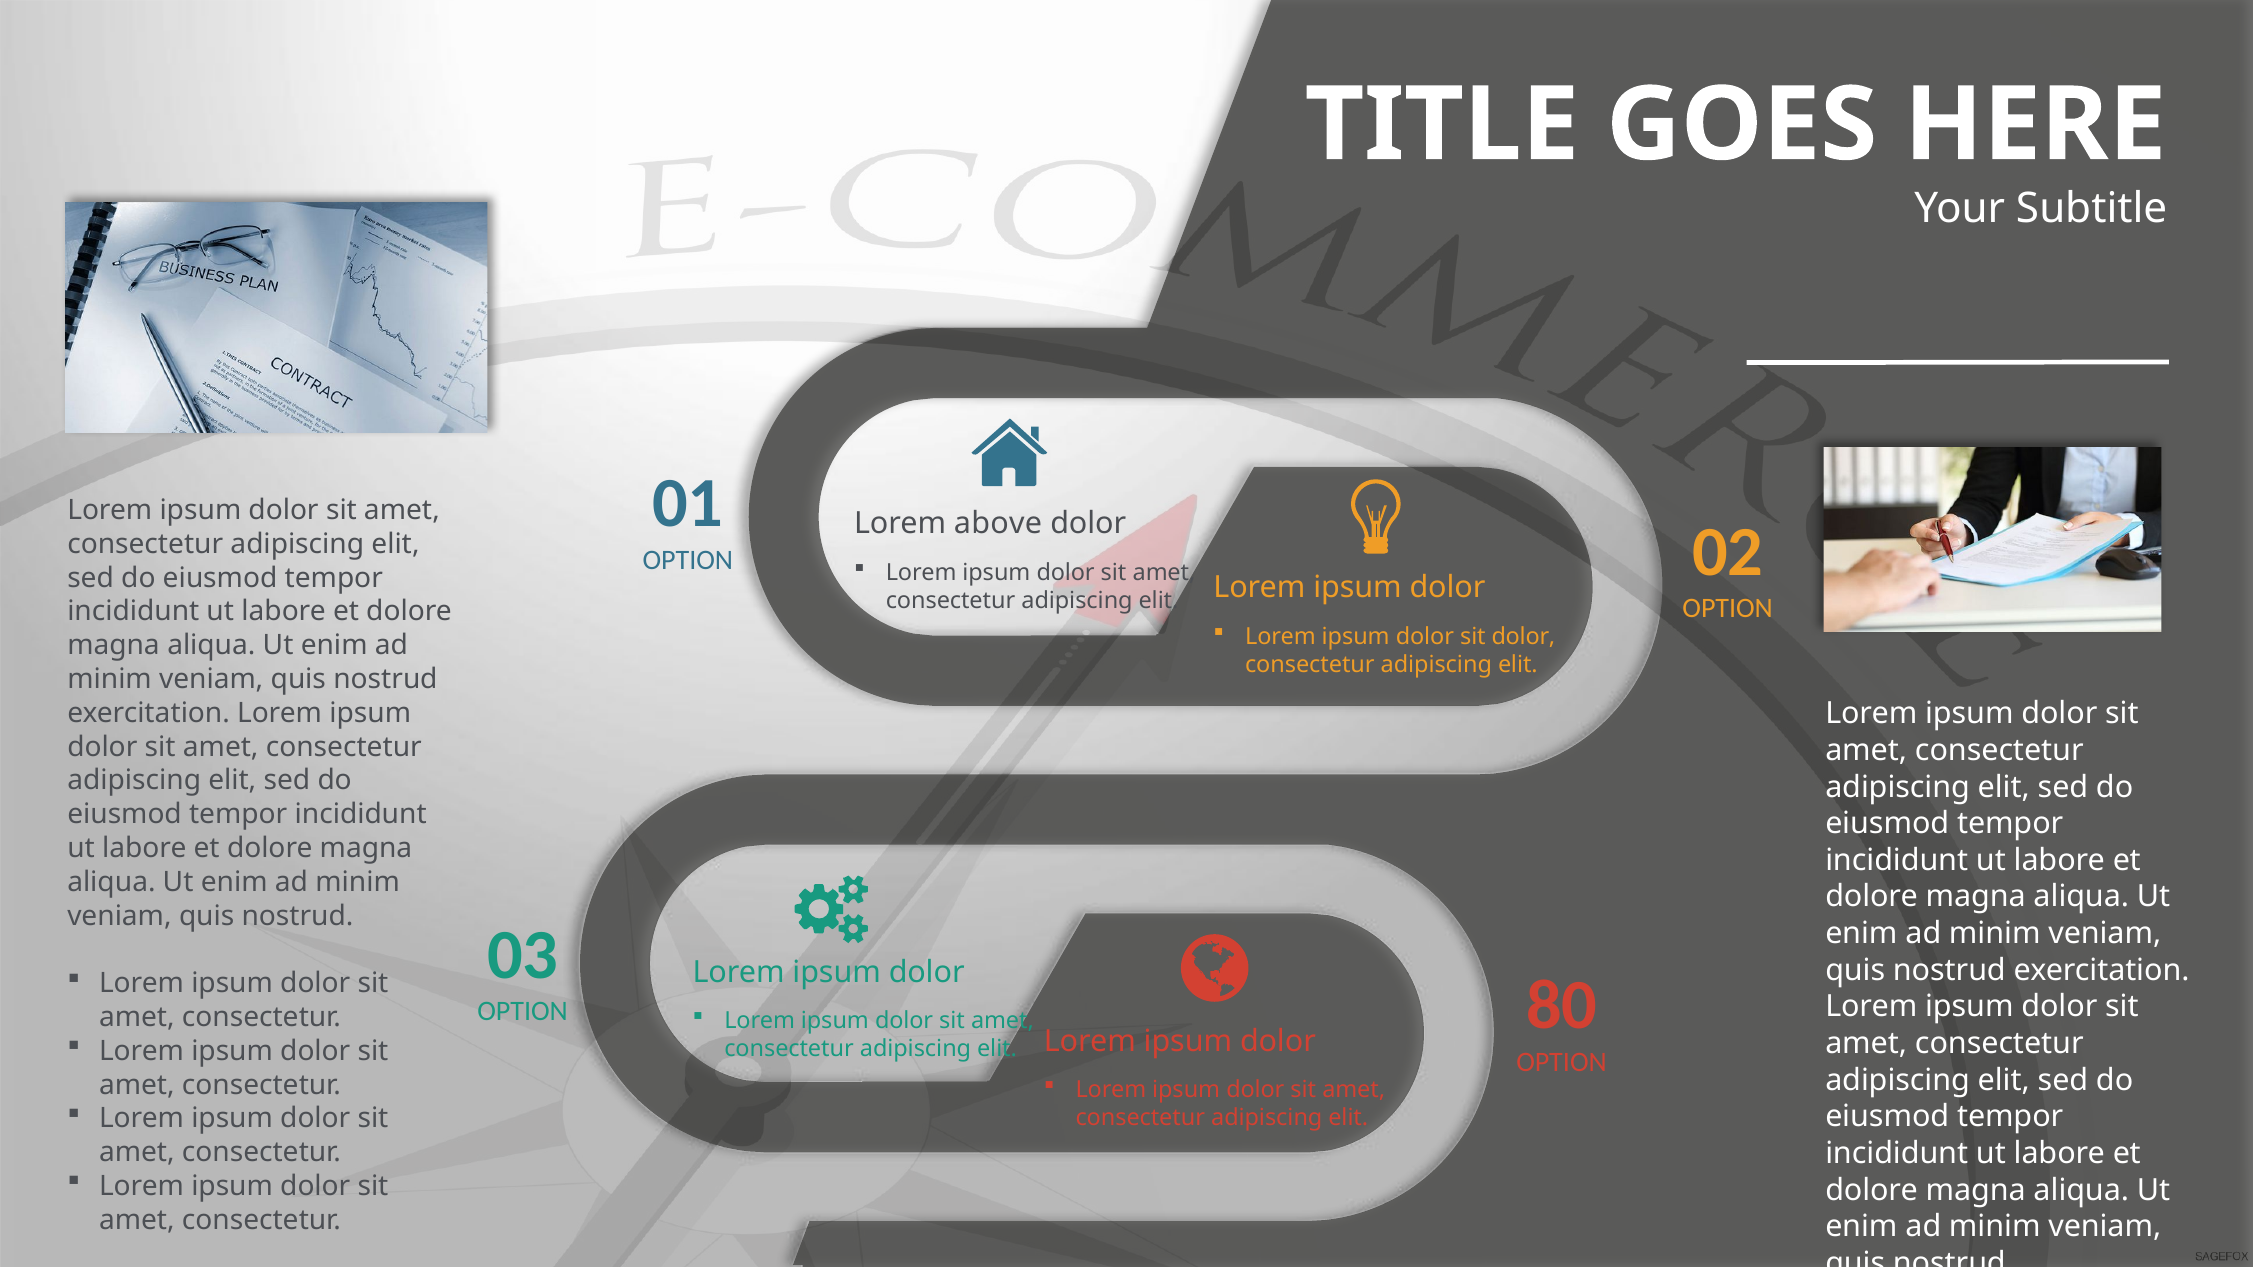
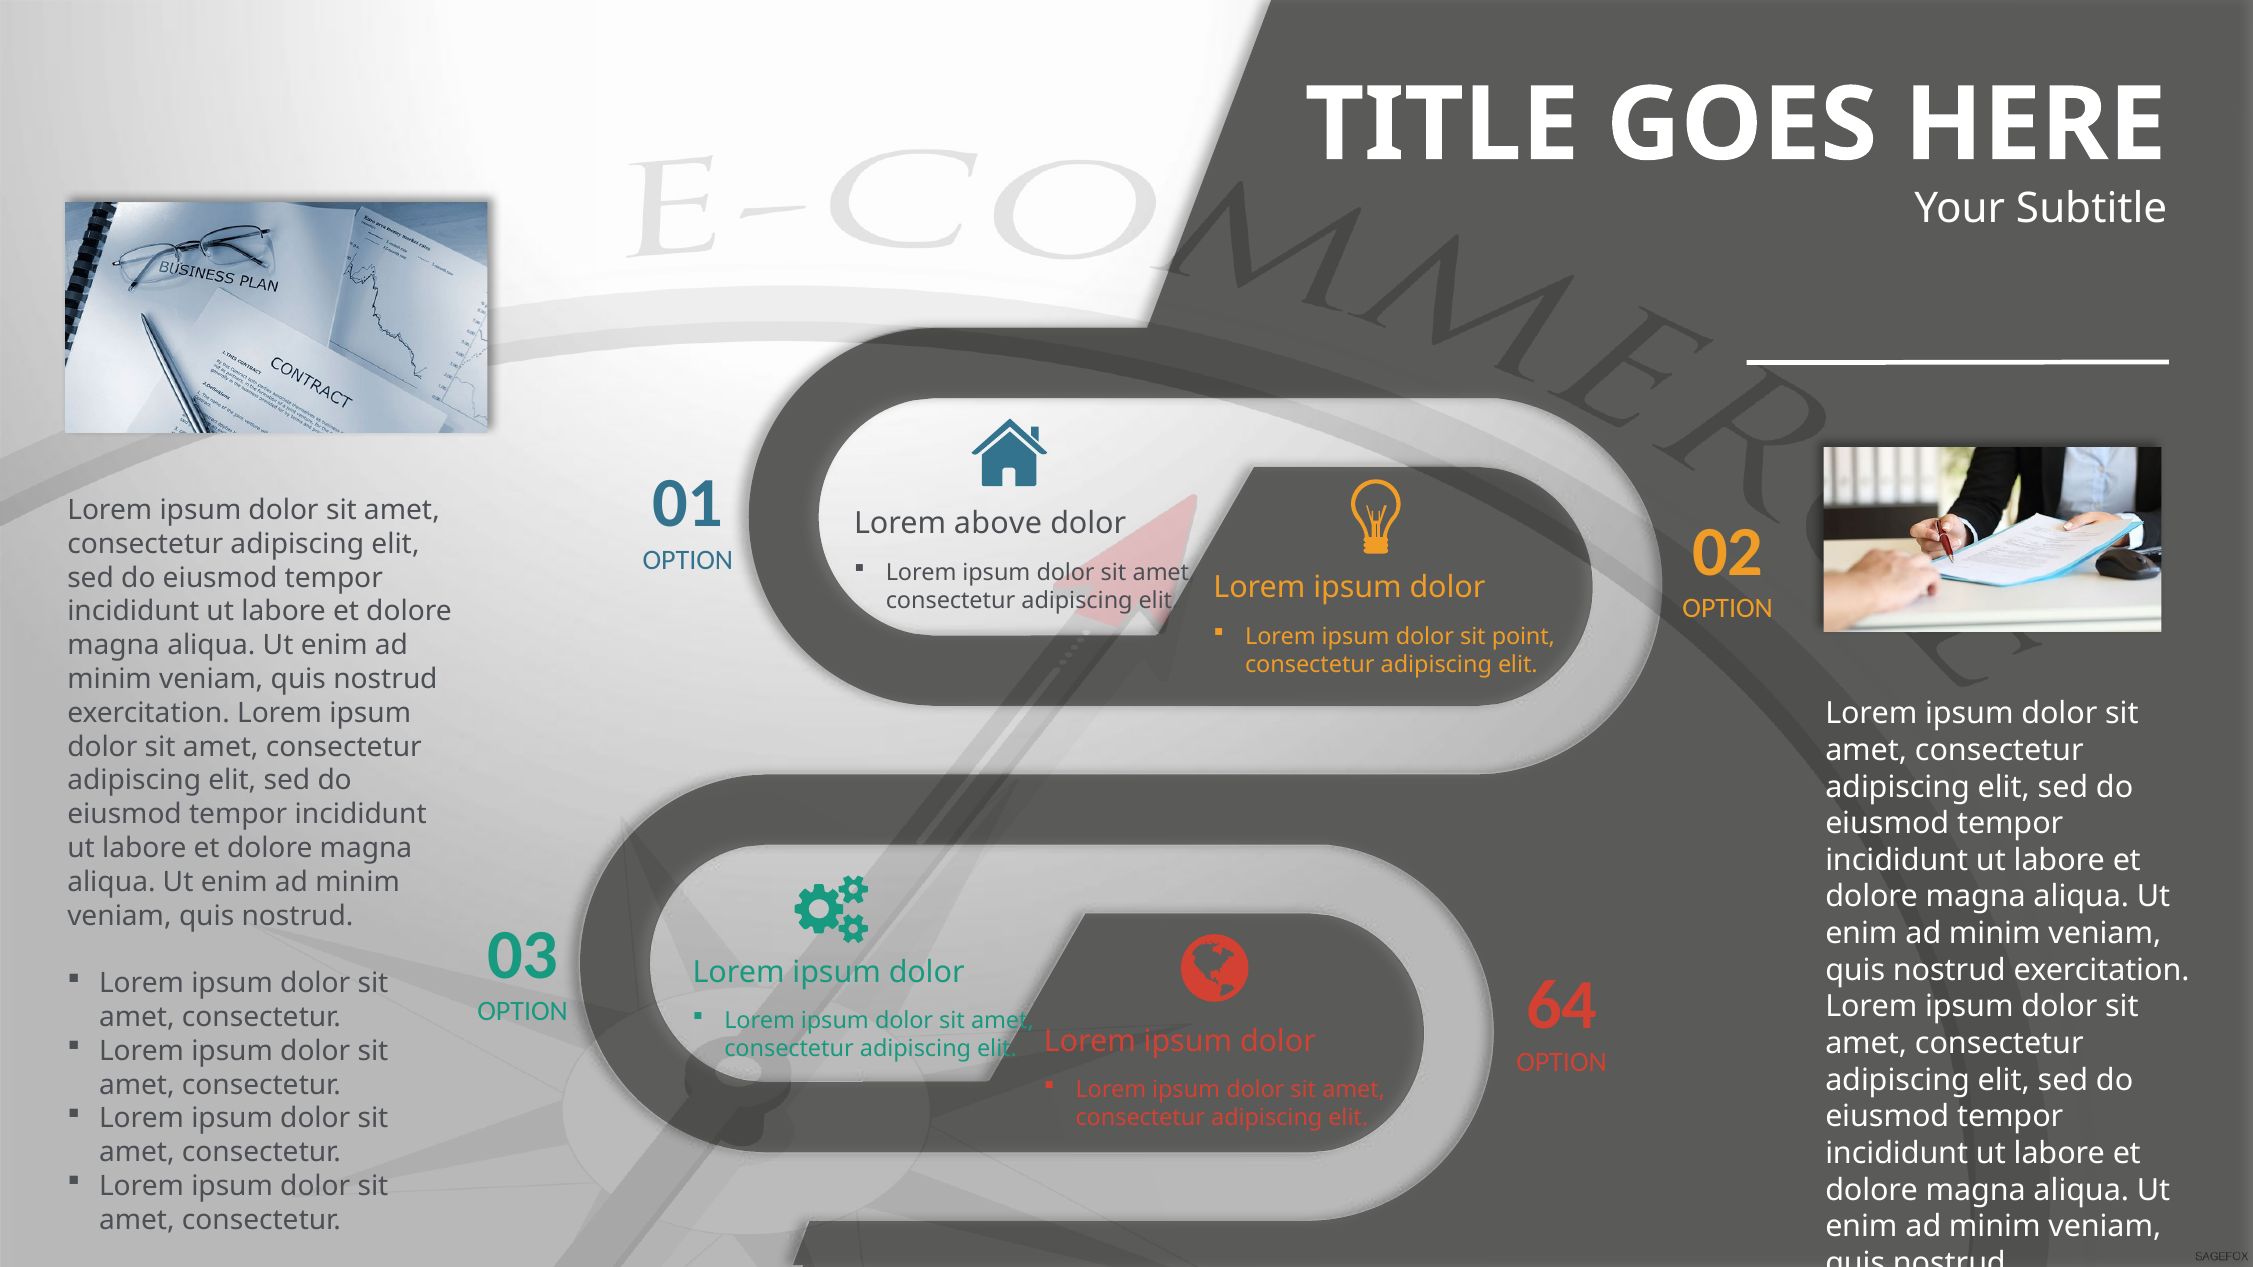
sit dolor: dolor -> point (1523, 637)
80: 80 -> 64 (1562, 1006)
